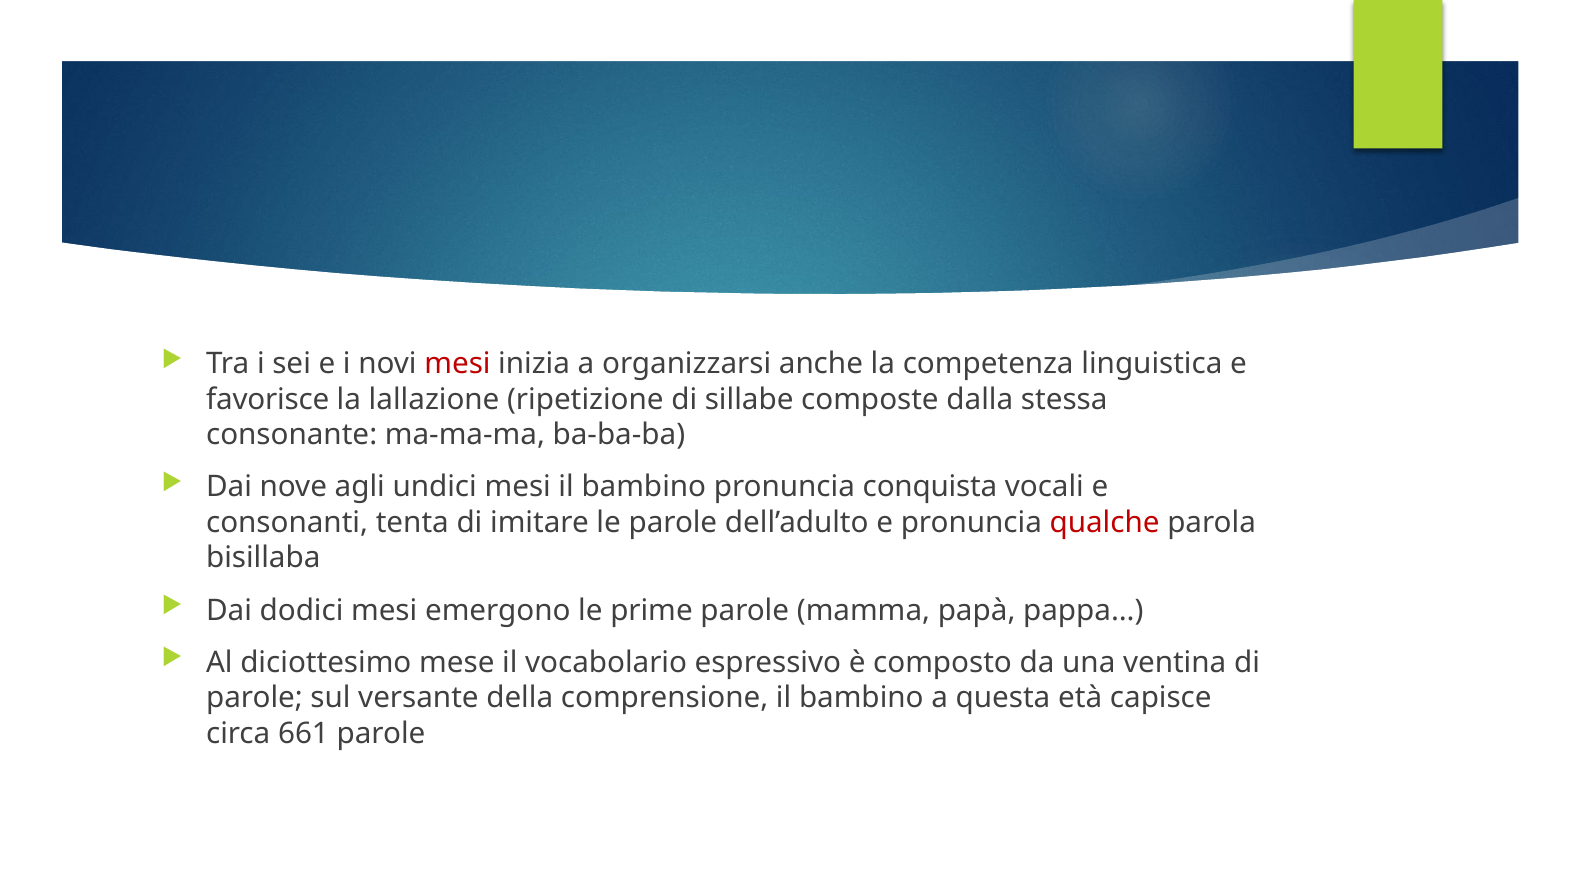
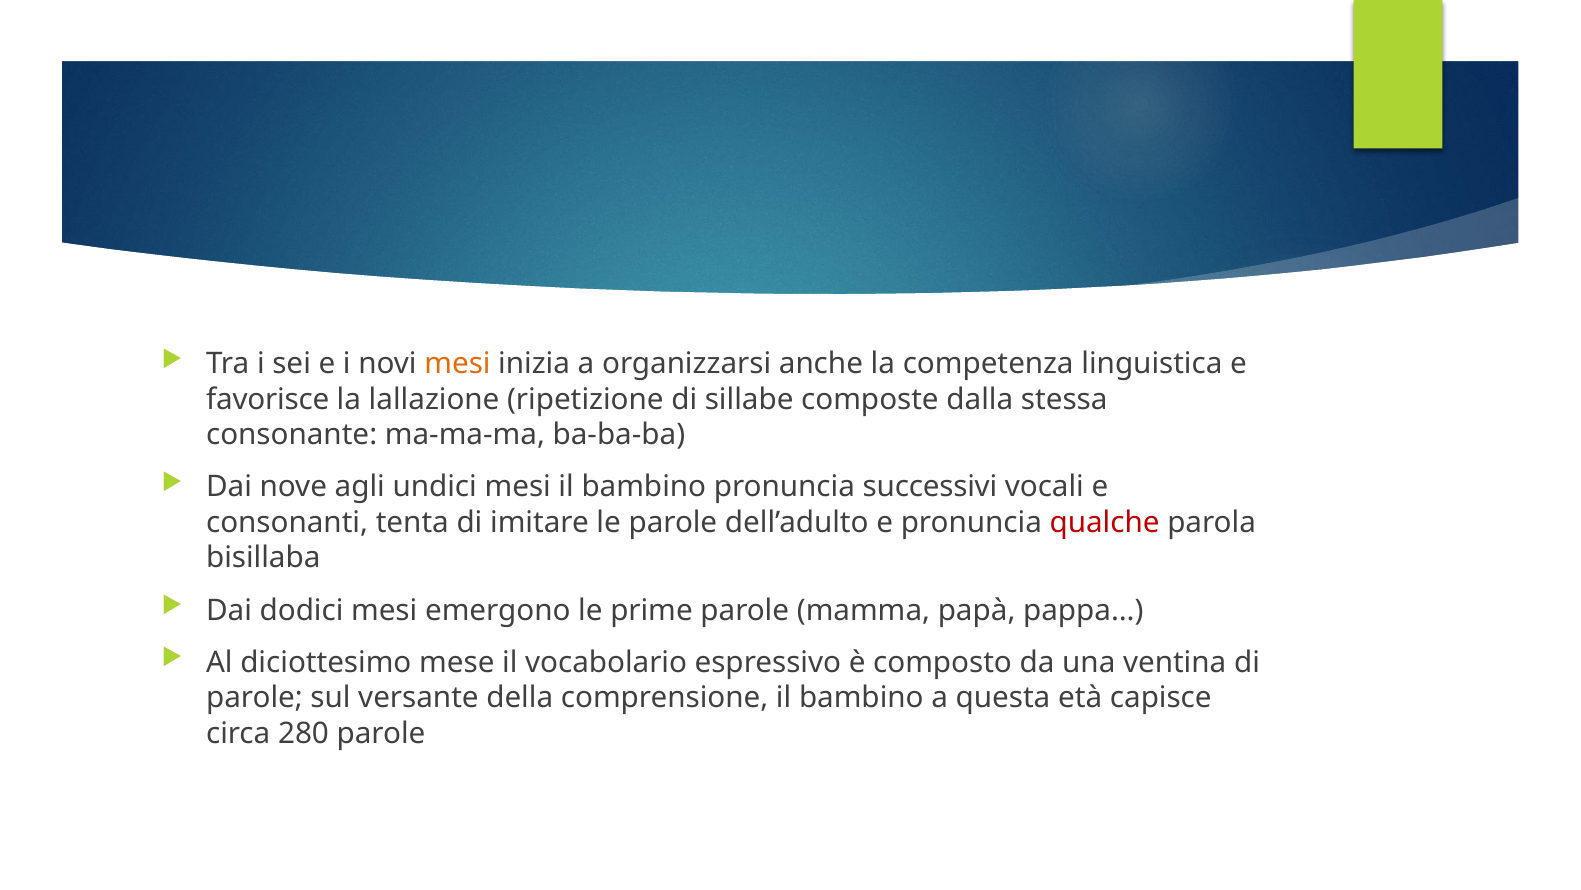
mesi colour: red -> orange (457, 363)
conquista: conquista -> successivi (930, 487)
661: 661 -> 280 (303, 733)
